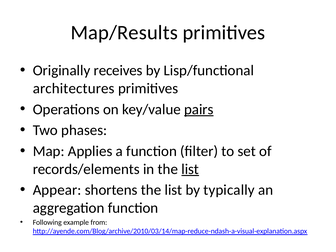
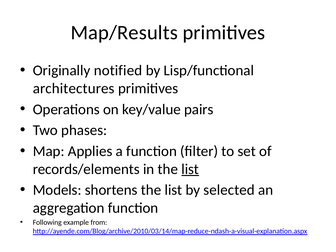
receives: receives -> notified (118, 70)
pairs underline: present -> none (199, 109)
Appear: Appear -> Models (57, 190)
typically: typically -> selected (229, 190)
